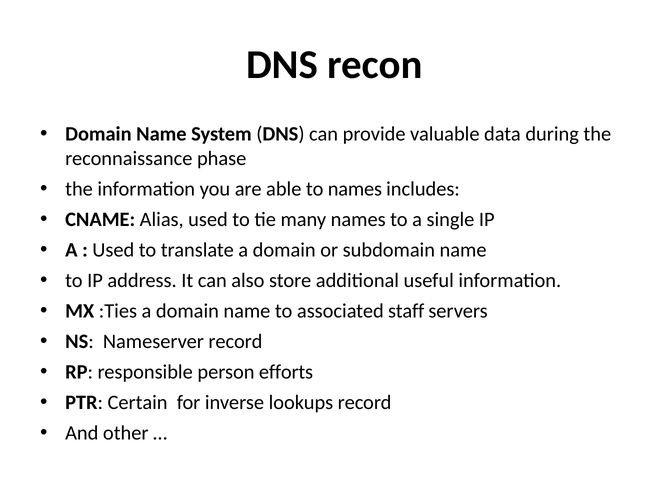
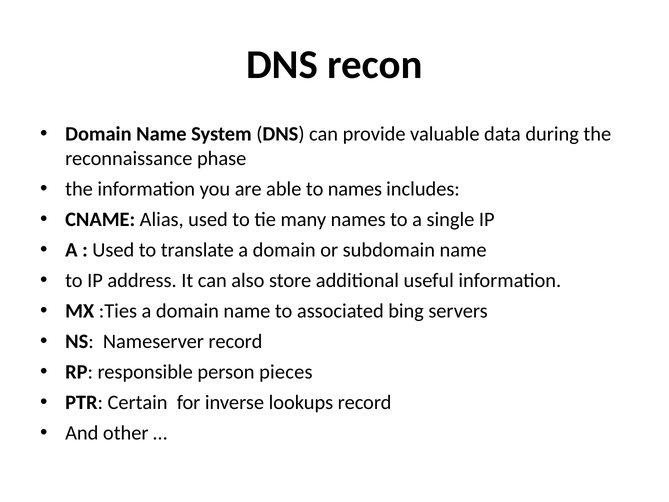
staff: staff -> bing (406, 311)
efforts: efforts -> pieces (286, 372)
